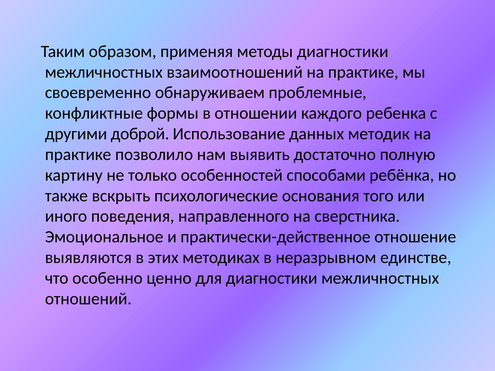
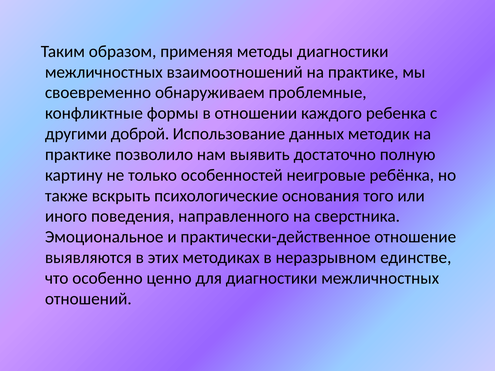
способами: способами -> неигровые (326, 175)
